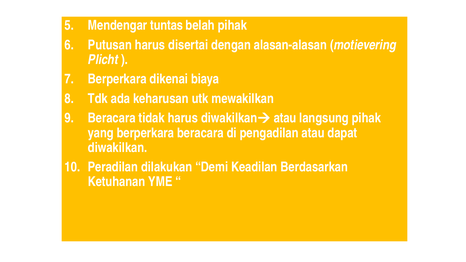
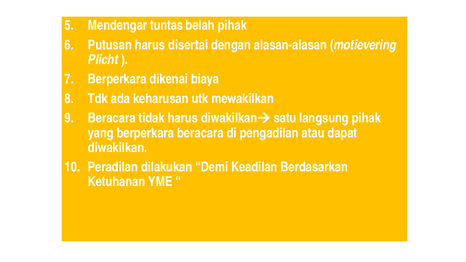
diwakilkan atau: atau -> satu (285, 118)
